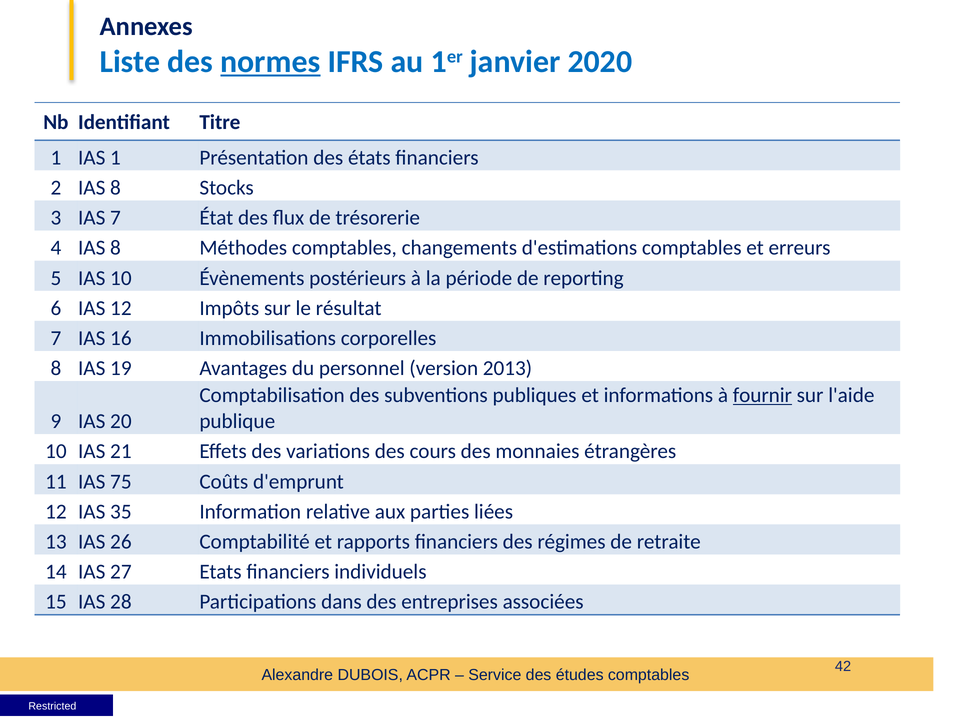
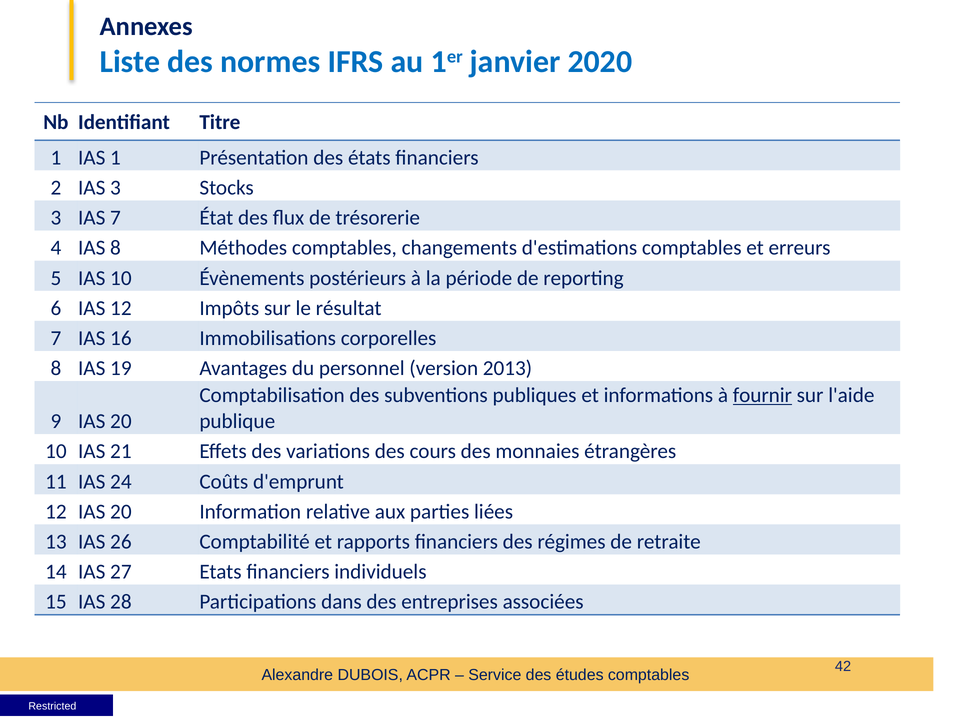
normes underline: present -> none (270, 62)
2 IAS 8: 8 -> 3 (115, 188)
75: 75 -> 24 (121, 482)
12 IAS 35: 35 -> 20 (121, 512)
